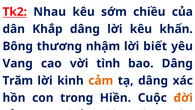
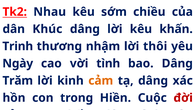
Khắp: Khắp -> Khúc (47, 29)
Bông: Bông -> Trinh (18, 46)
biết: biết -> thôi (155, 46)
Vang: Vang -> Ngày (18, 63)
đời colour: orange -> red (183, 98)
